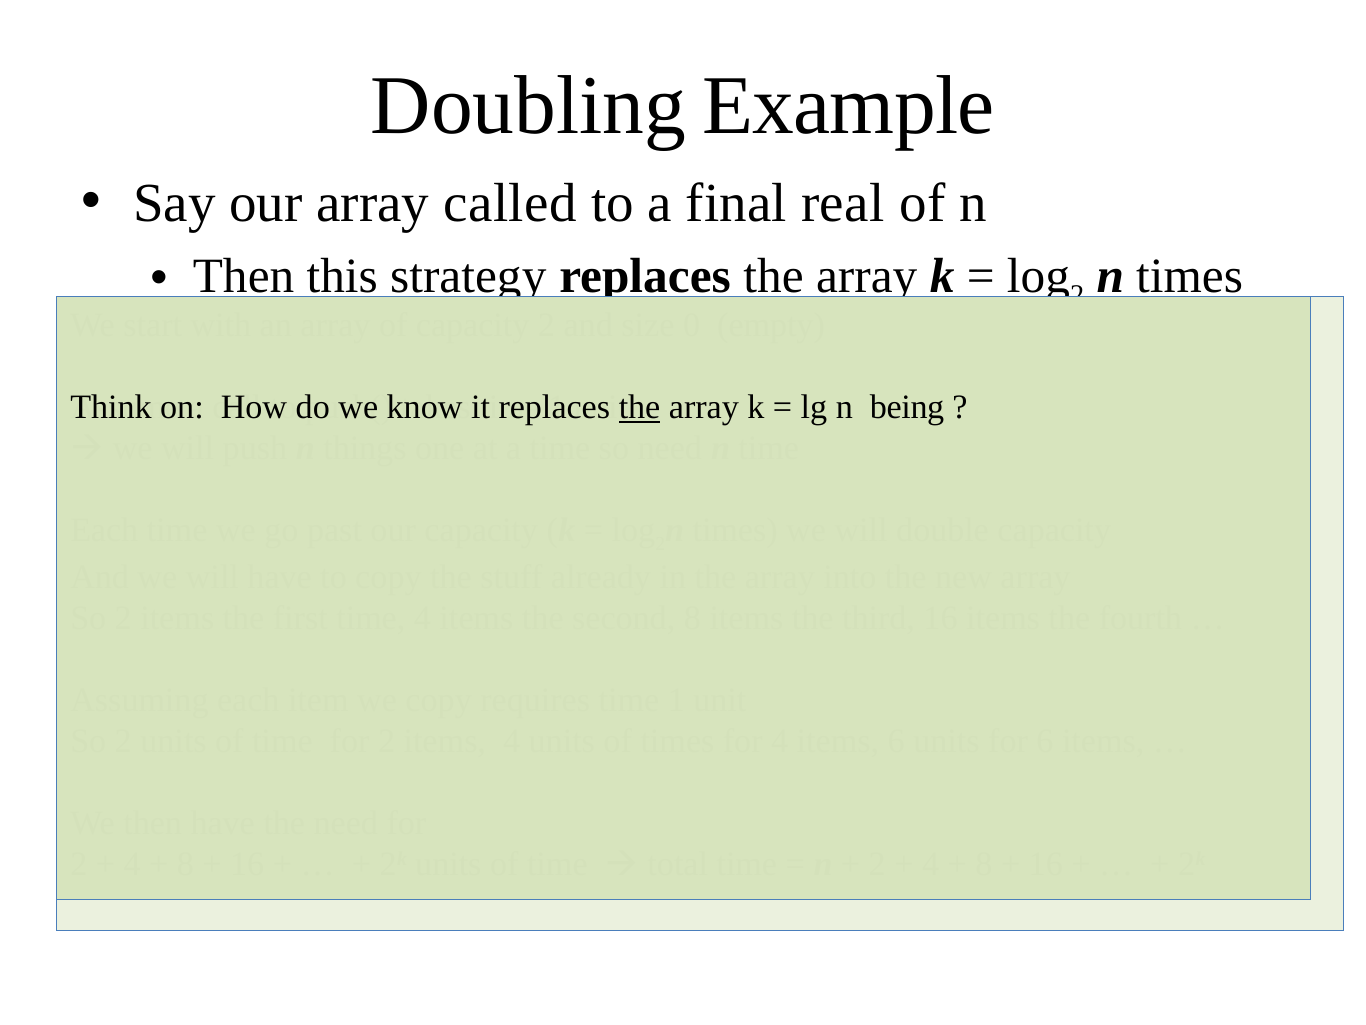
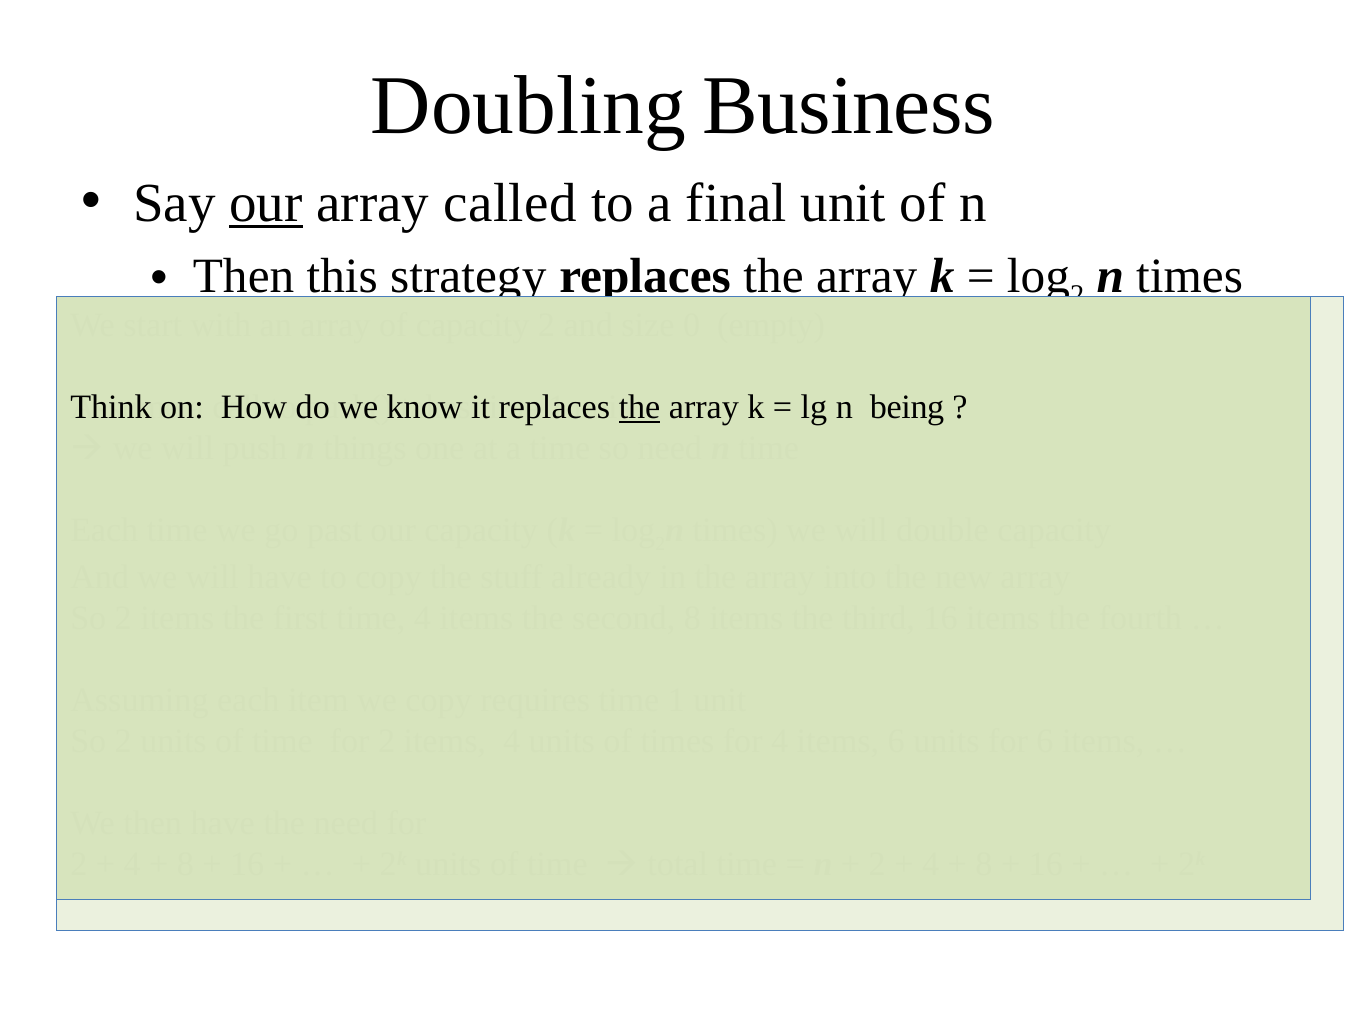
Example: Example -> Business (848, 106)
our underline: none -> present (266, 203)
final real: real -> unit (843, 203)
